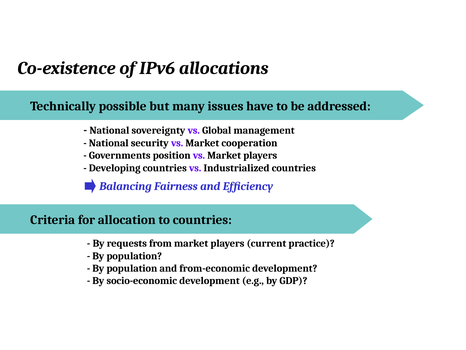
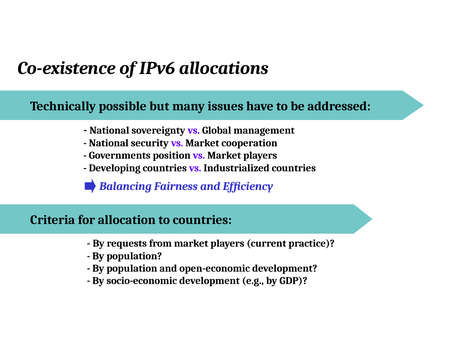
from-economic: from-economic -> open-economic (215, 268)
